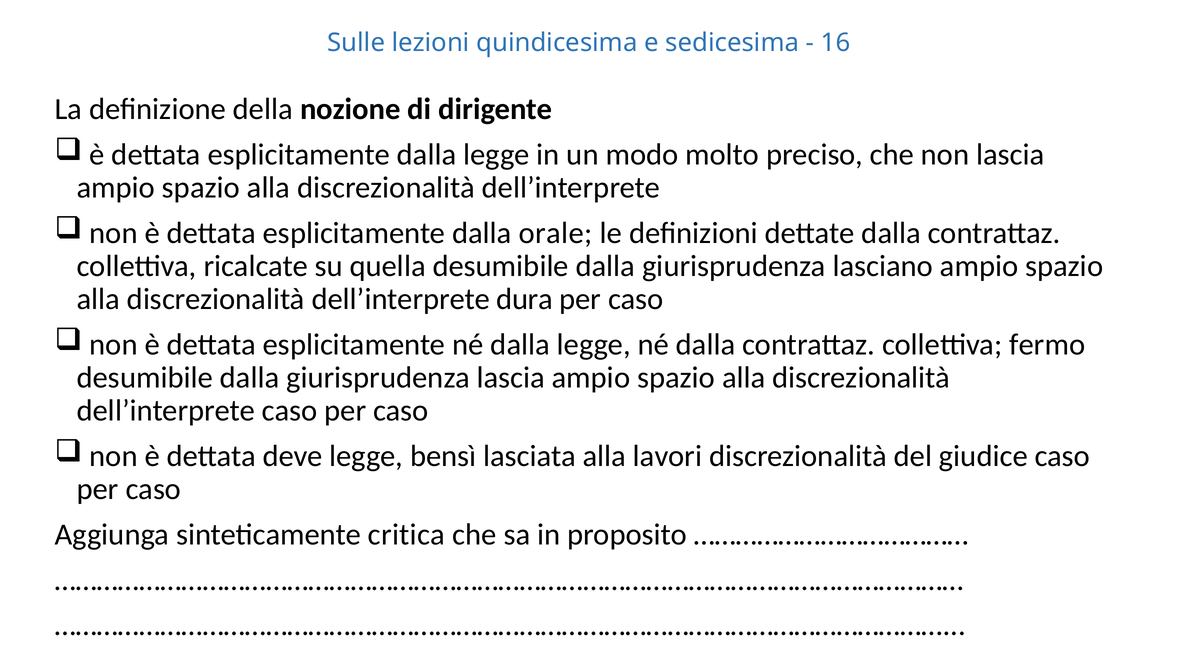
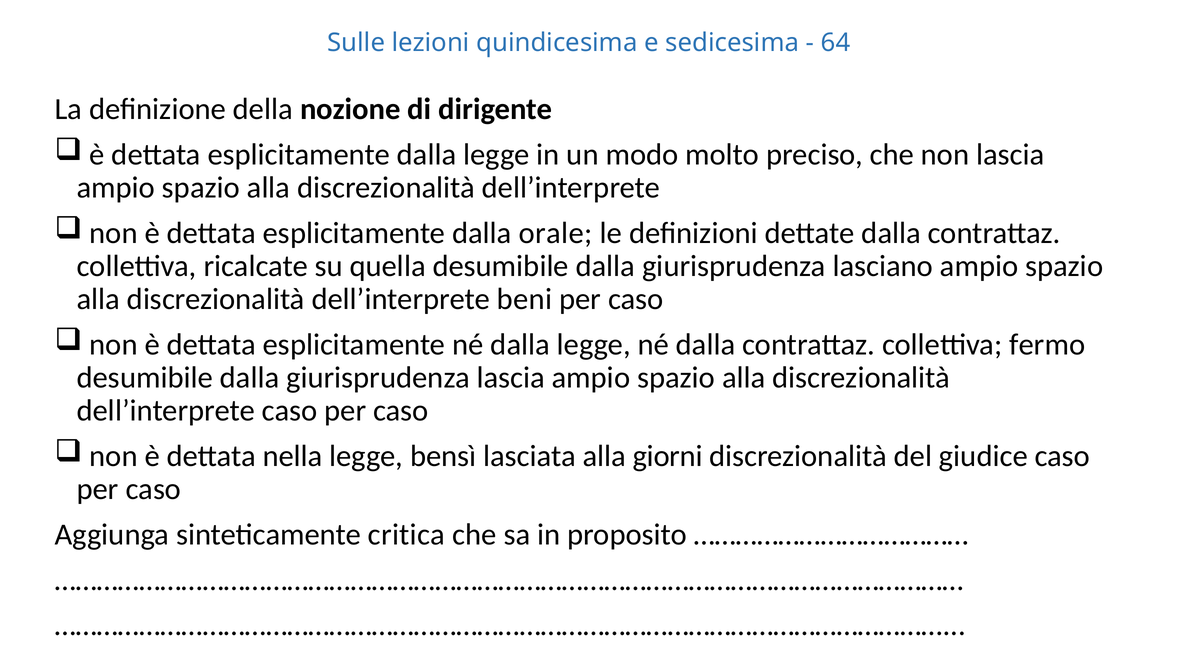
16: 16 -> 64 (836, 43)
dura: dura -> beni (524, 300)
deve: deve -> nella (293, 457)
lavori: lavori -> giorni (668, 457)
